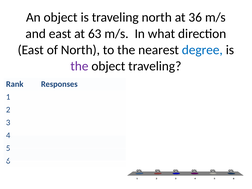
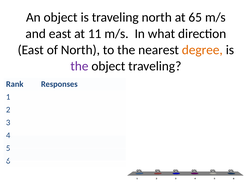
36: 36 -> 65 (195, 17)
63: 63 -> 11 (95, 34)
degree colour: blue -> orange (202, 50)
